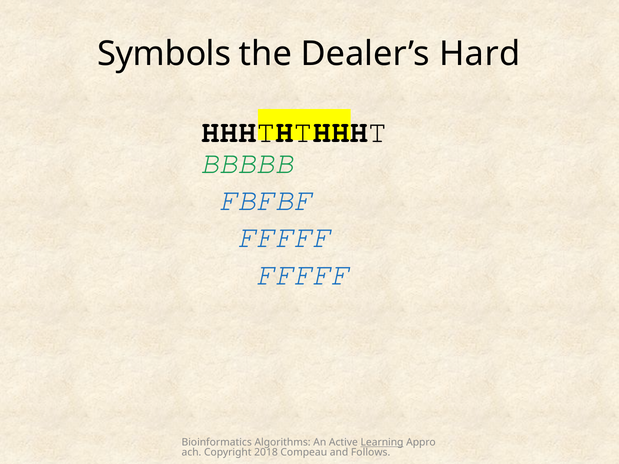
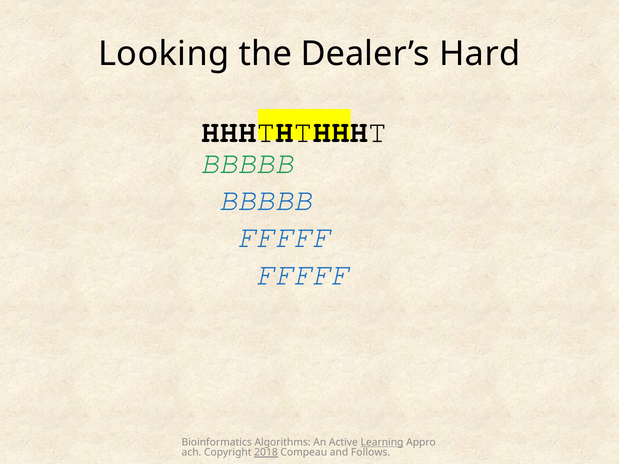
Symbols: Symbols -> Looking (164, 54)
FBFBF: FBFBF -> BBBBB (266, 200)
2018 underline: none -> present (266, 453)
